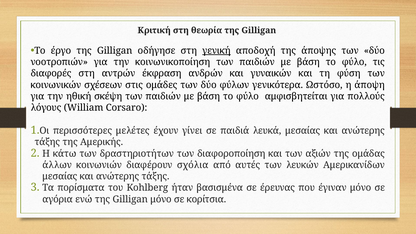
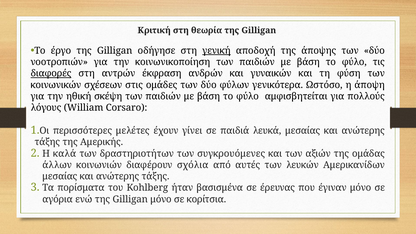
διαφορές underline: none -> present (51, 73)
κάτω: κάτω -> καλά (65, 154)
διαφοροποίηση: διαφοροποίηση -> συγκρουόμενες (231, 154)
